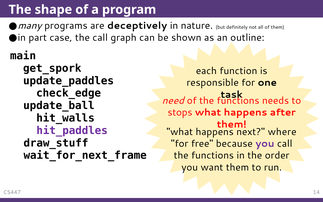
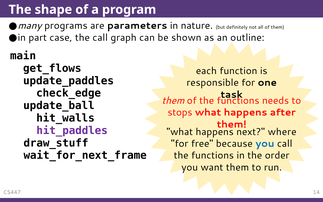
deceptively: deceptively -> parameters (137, 26)
get_spork: get_spork -> get_flows (52, 68)
need: need -> them (173, 100)
you colour: purple -> blue (265, 144)
